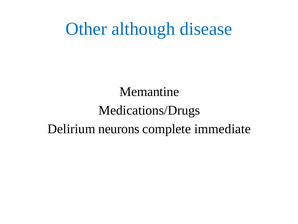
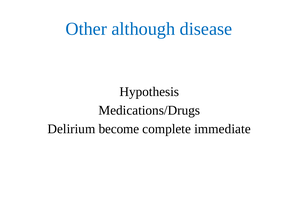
Memantine: Memantine -> Hypothesis (149, 92)
neurons: neurons -> become (119, 129)
